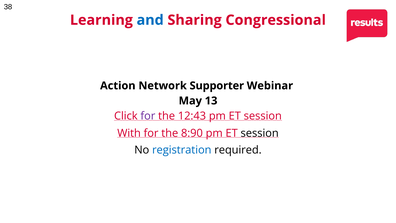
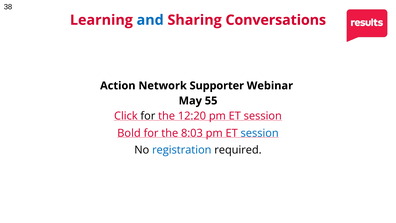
Congressional: Congressional -> Conversations (276, 20)
13: 13 -> 55 (211, 101)
for colour: purple -> black (148, 116)
12:43: 12:43 -> 12:20 (192, 116)
With: With -> Bold (129, 133)
8:90: 8:90 -> 8:03 (192, 133)
session colour: black -> blue (260, 133)
